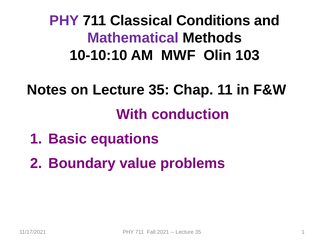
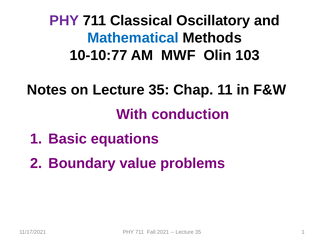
Conditions: Conditions -> Oscillatory (213, 21)
Mathematical colour: purple -> blue (133, 38)
10-10:10: 10-10:10 -> 10-10:77 (98, 55)
